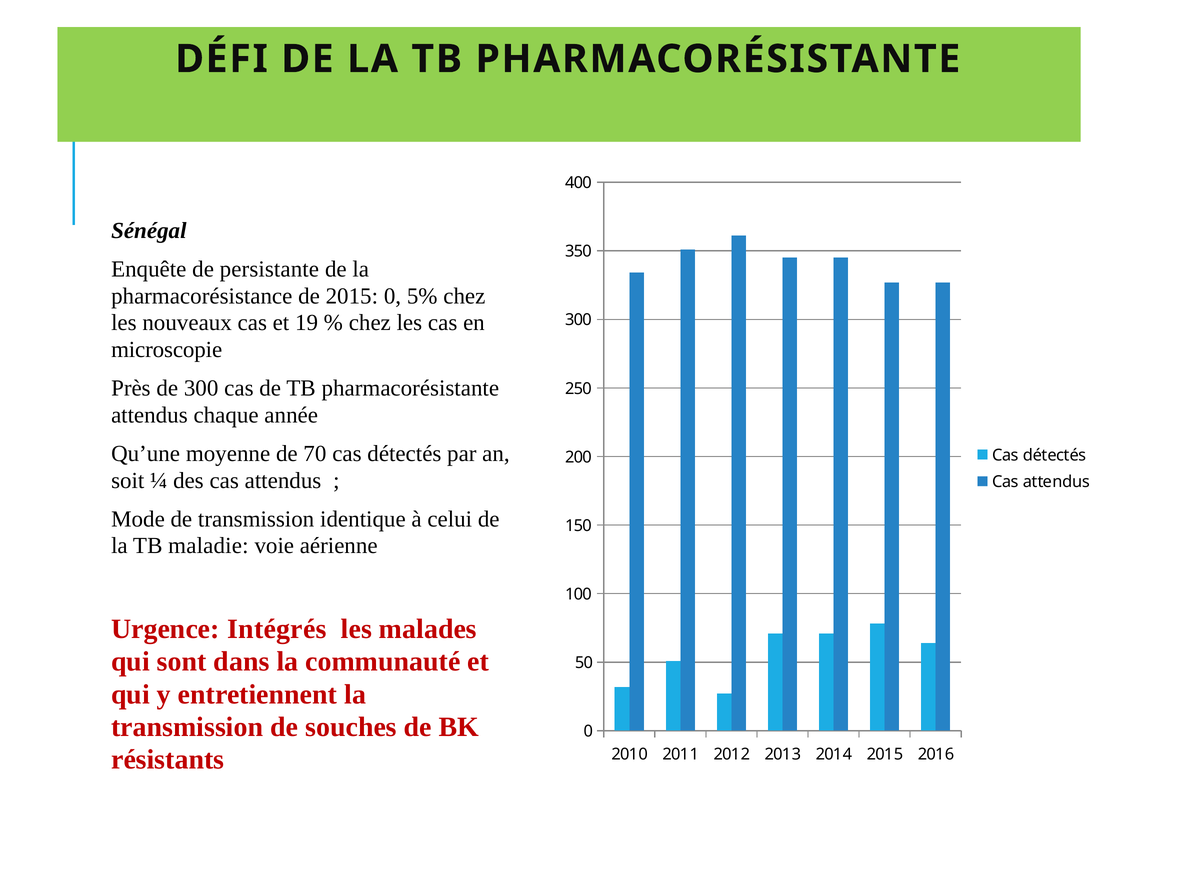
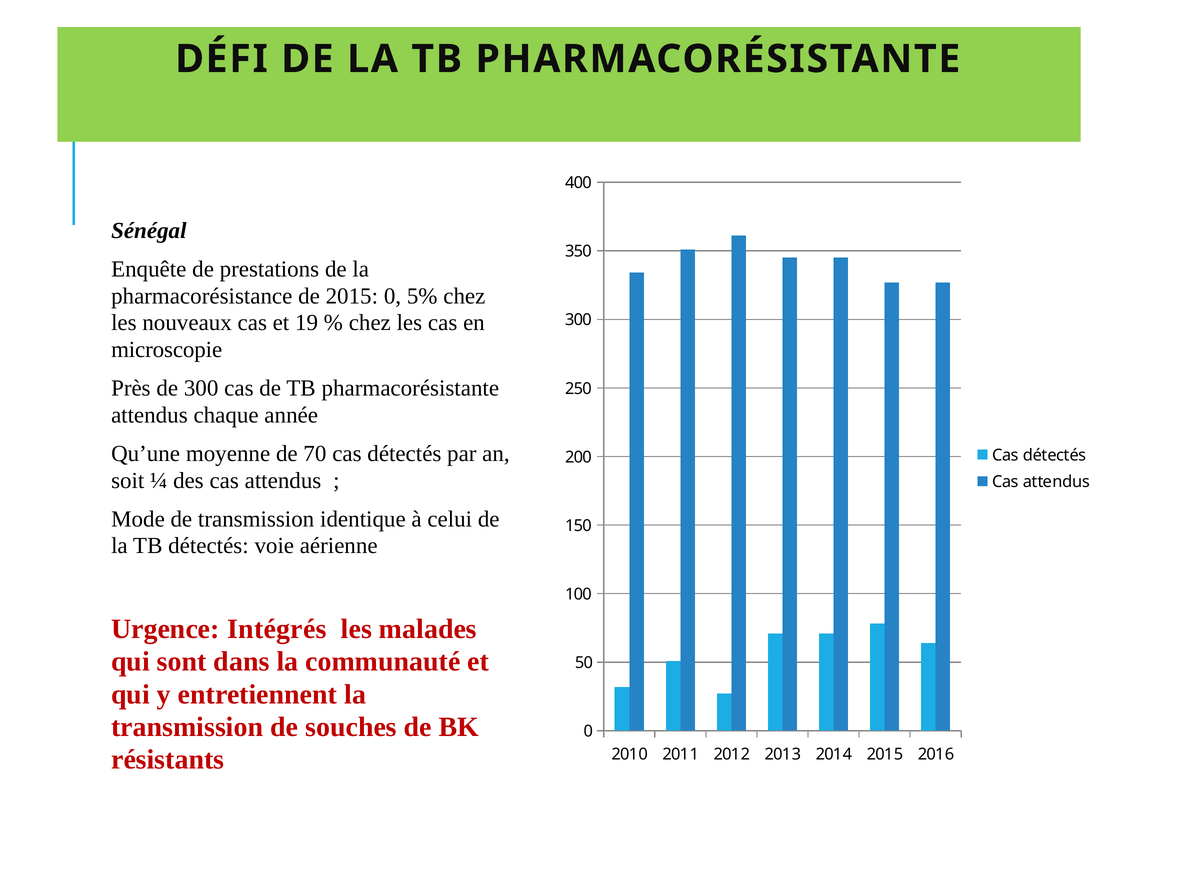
persistante: persistante -> prestations (269, 269)
TB maladie: maladie -> détectés (208, 546)
